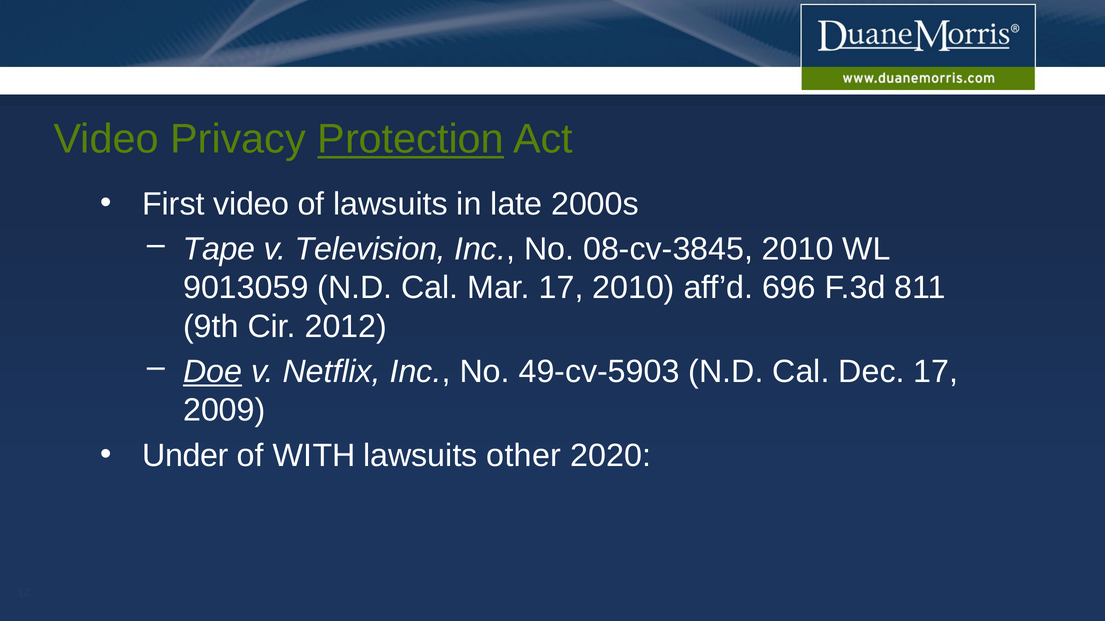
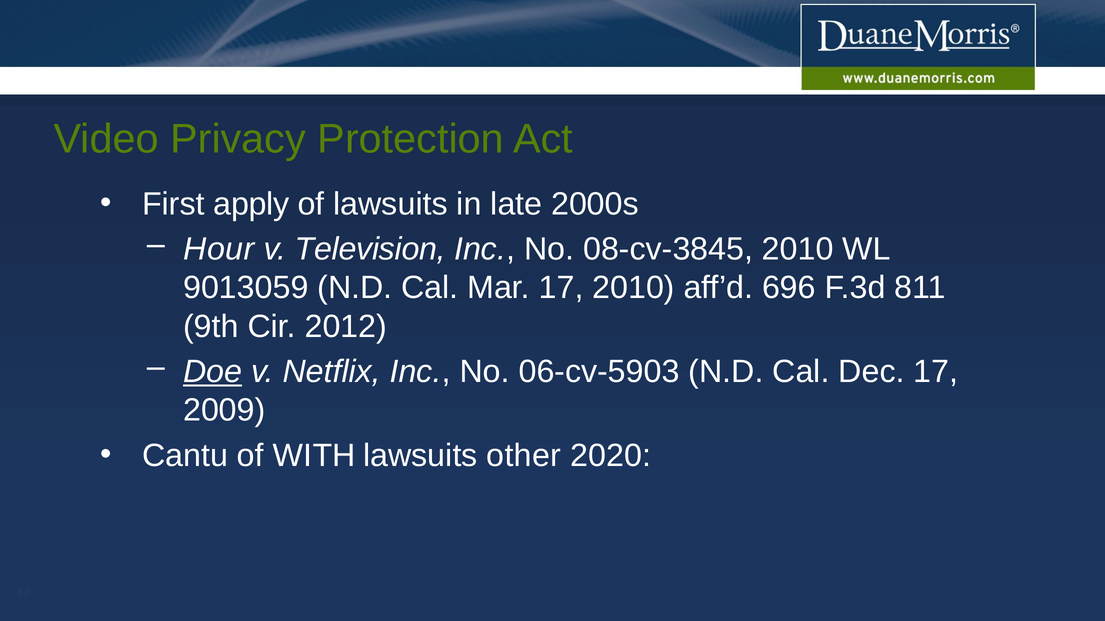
Protection underline: present -> none (411, 139)
First video: video -> apply (251, 204)
Tape: Tape -> Hour (219, 249)
49-cv-5903: 49-cv-5903 -> 06-cv-5903 (599, 372)
Under: Under -> Cantu (185, 456)
